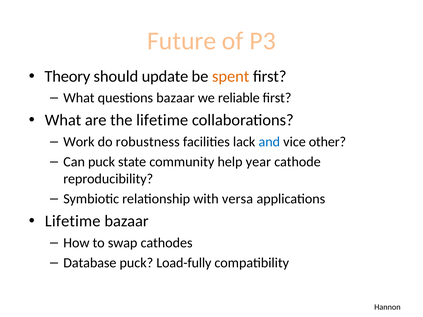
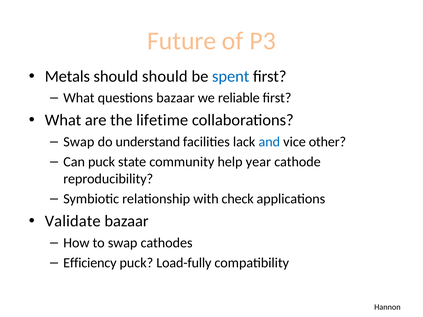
Theory: Theory -> Metals (67, 77)
should update: update -> should (165, 77)
spent colour: orange -> blue (231, 77)
Work: Work -> Swap (79, 142)
robustness: robustness -> understand (148, 142)
versa: versa -> check (238, 199)
Lifetime: Lifetime -> Validate (73, 221)
Database: Database -> Efficiency (90, 263)
